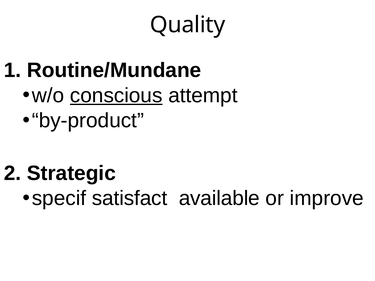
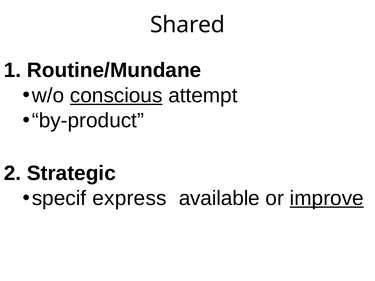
Quality: Quality -> Shared (188, 25)
satisfact: satisfact -> express (129, 198)
improve underline: none -> present (327, 198)
